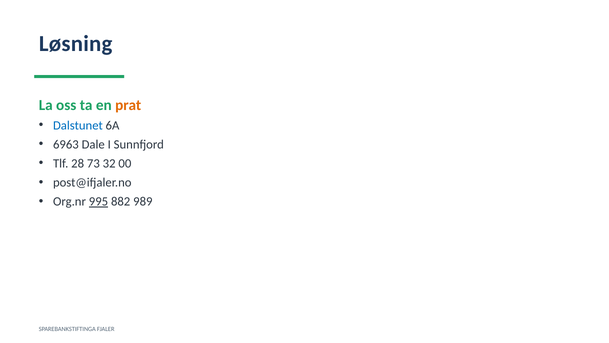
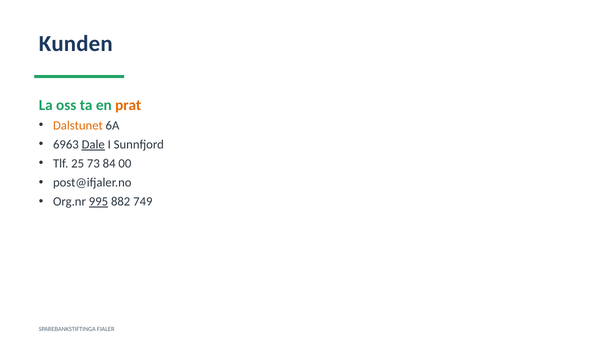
Løsning: Løsning -> Kunden (76, 43)
Dalstunet colour: blue -> orange (78, 125)
Dale underline: none -> present (93, 144)
28: 28 -> 25 (78, 163)
32: 32 -> 84 (109, 163)
989: 989 -> 749 (143, 201)
